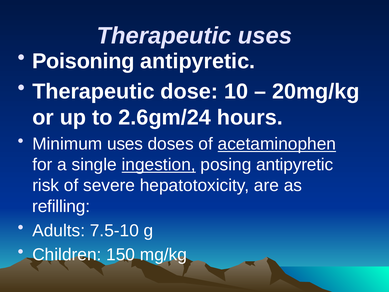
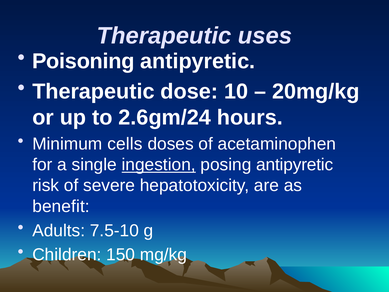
Minimum uses: uses -> cells (125, 144)
acetaminophen underline: present -> none (277, 144)
refilling: refilling -> benefit (61, 206)
